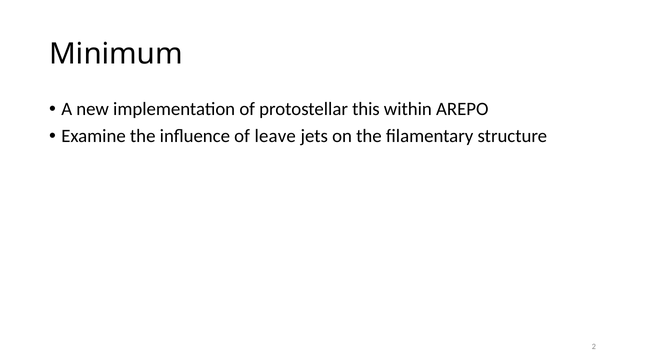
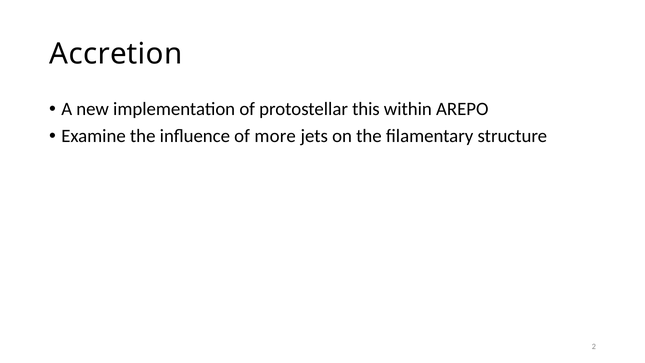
Minimum: Minimum -> Accretion (116, 54)
leave: leave -> more (275, 136)
